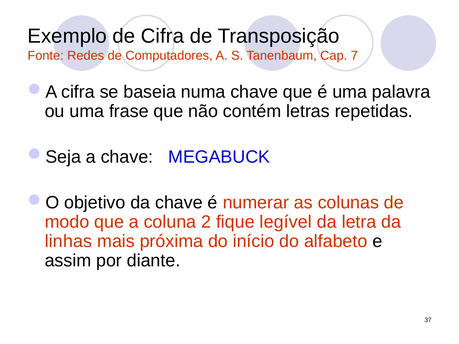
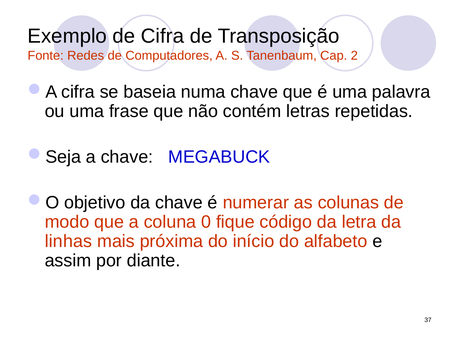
7: 7 -> 2 (354, 56)
2: 2 -> 0 (206, 222)
legível: legível -> código (286, 222)
